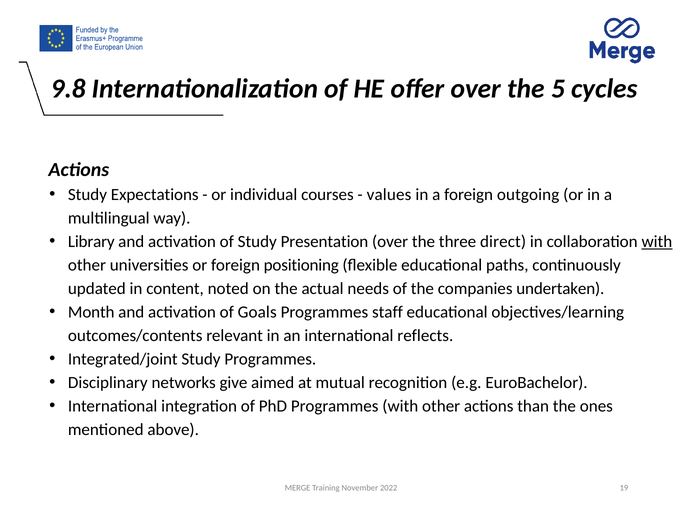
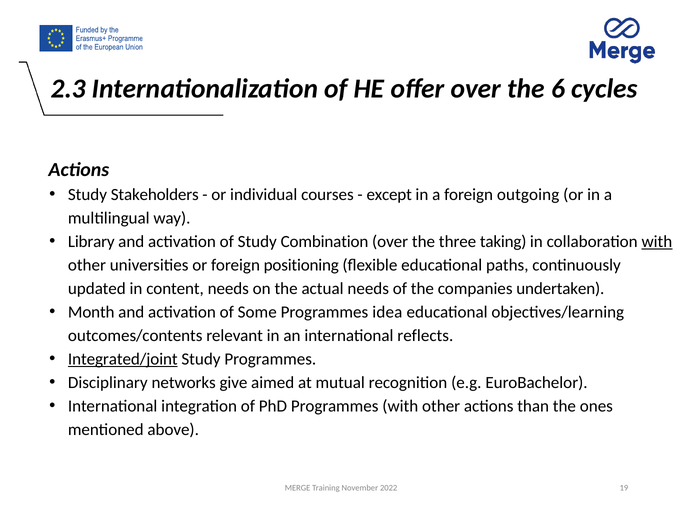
9.8: 9.8 -> 2.3 (68, 89)
5: 5 -> 6 (558, 89)
Expectations: Expectations -> Stakeholders (155, 195)
values: values -> except (389, 195)
Presentation: Presentation -> Combination (325, 242)
direct: direct -> taking (503, 242)
content noted: noted -> needs (228, 289)
Goals: Goals -> Some (257, 312)
staff: staff -> idea (387, 312)
Integrated/joint underline: none -> present (123, 359)
